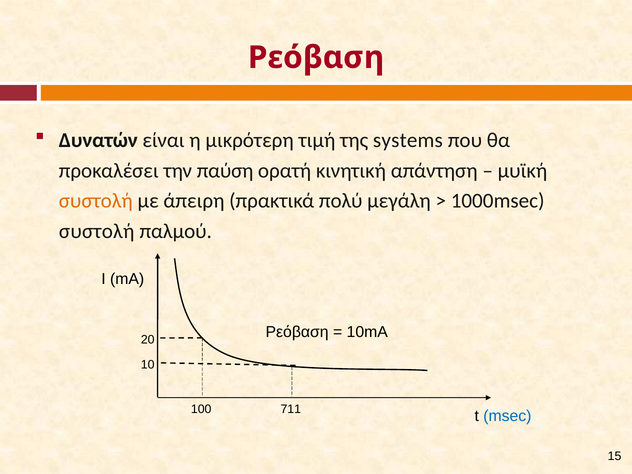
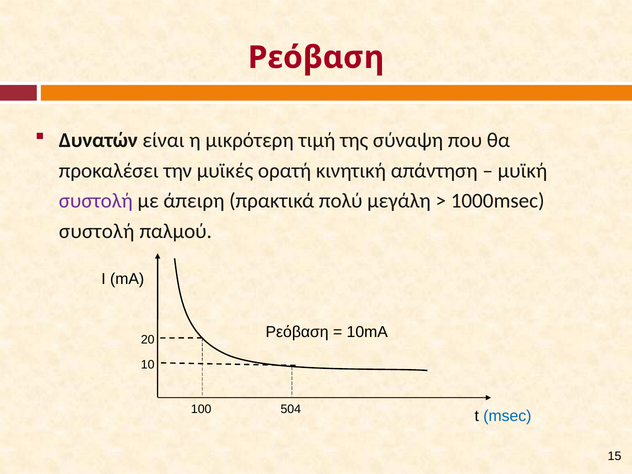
systems: systems -> σύναψη (408, 140)
παύση: παύση -> μυϊκές (225, 171)
συστολή colour: orange -> purple (96, 201)
711: 711 -> 504 (291, 409)
